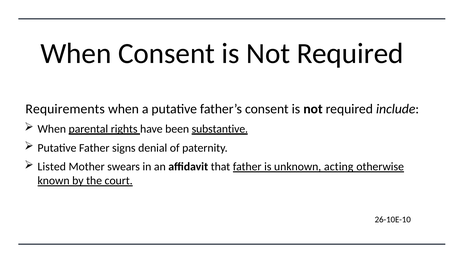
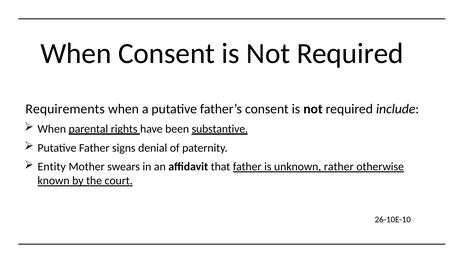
Listed: Listed -> Entity (52, 167)
acting: acting -> rather (339, 167)
